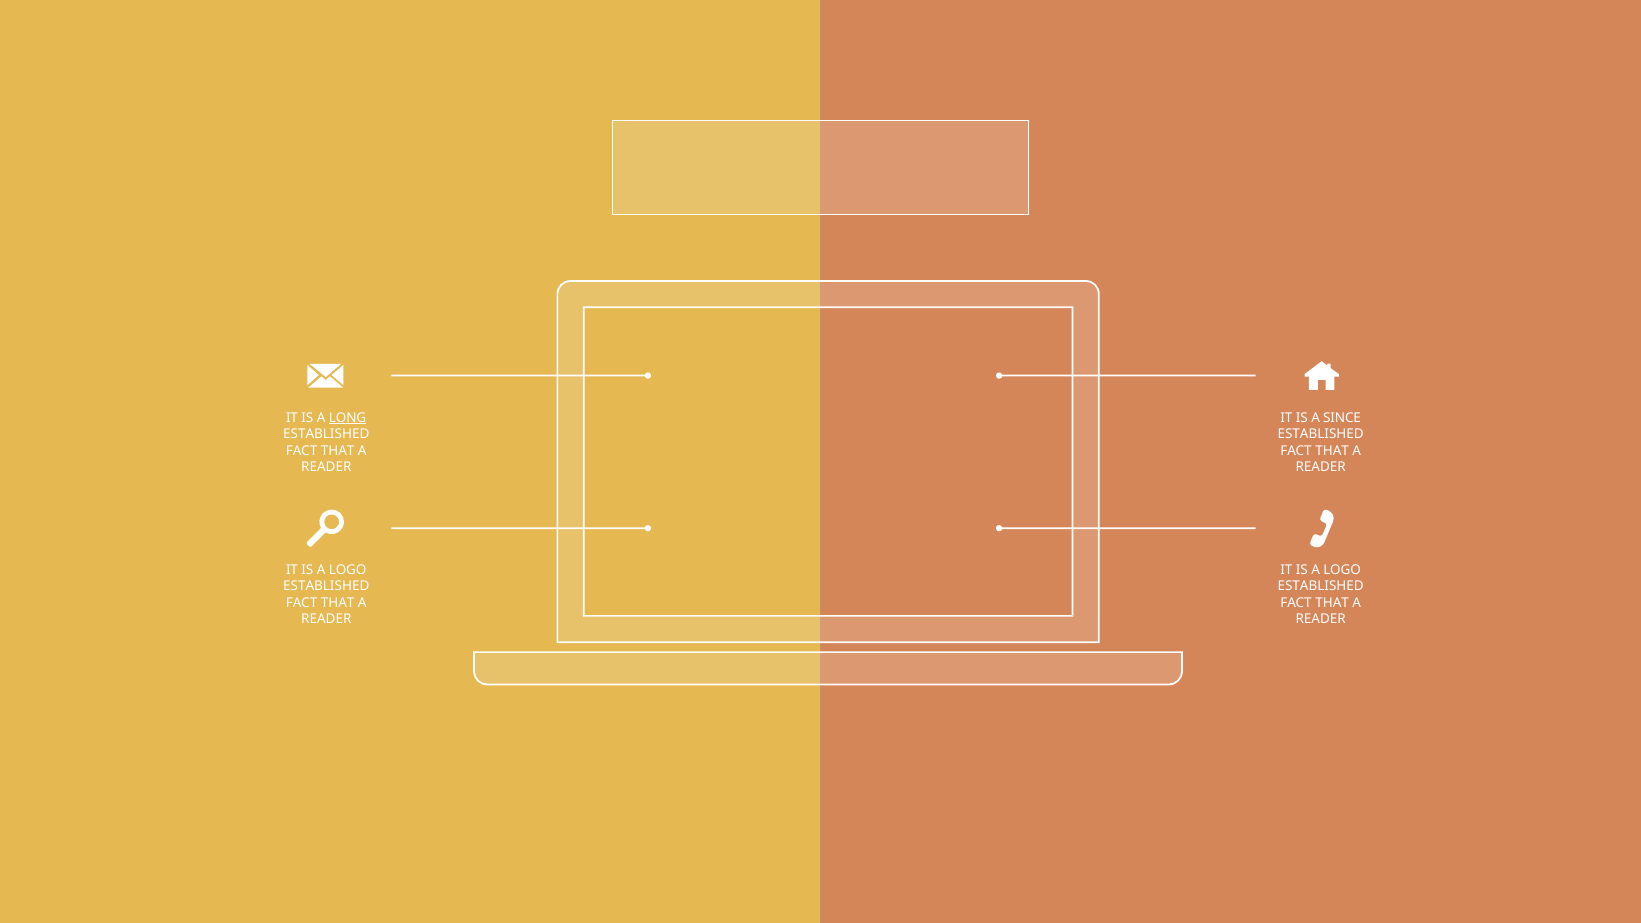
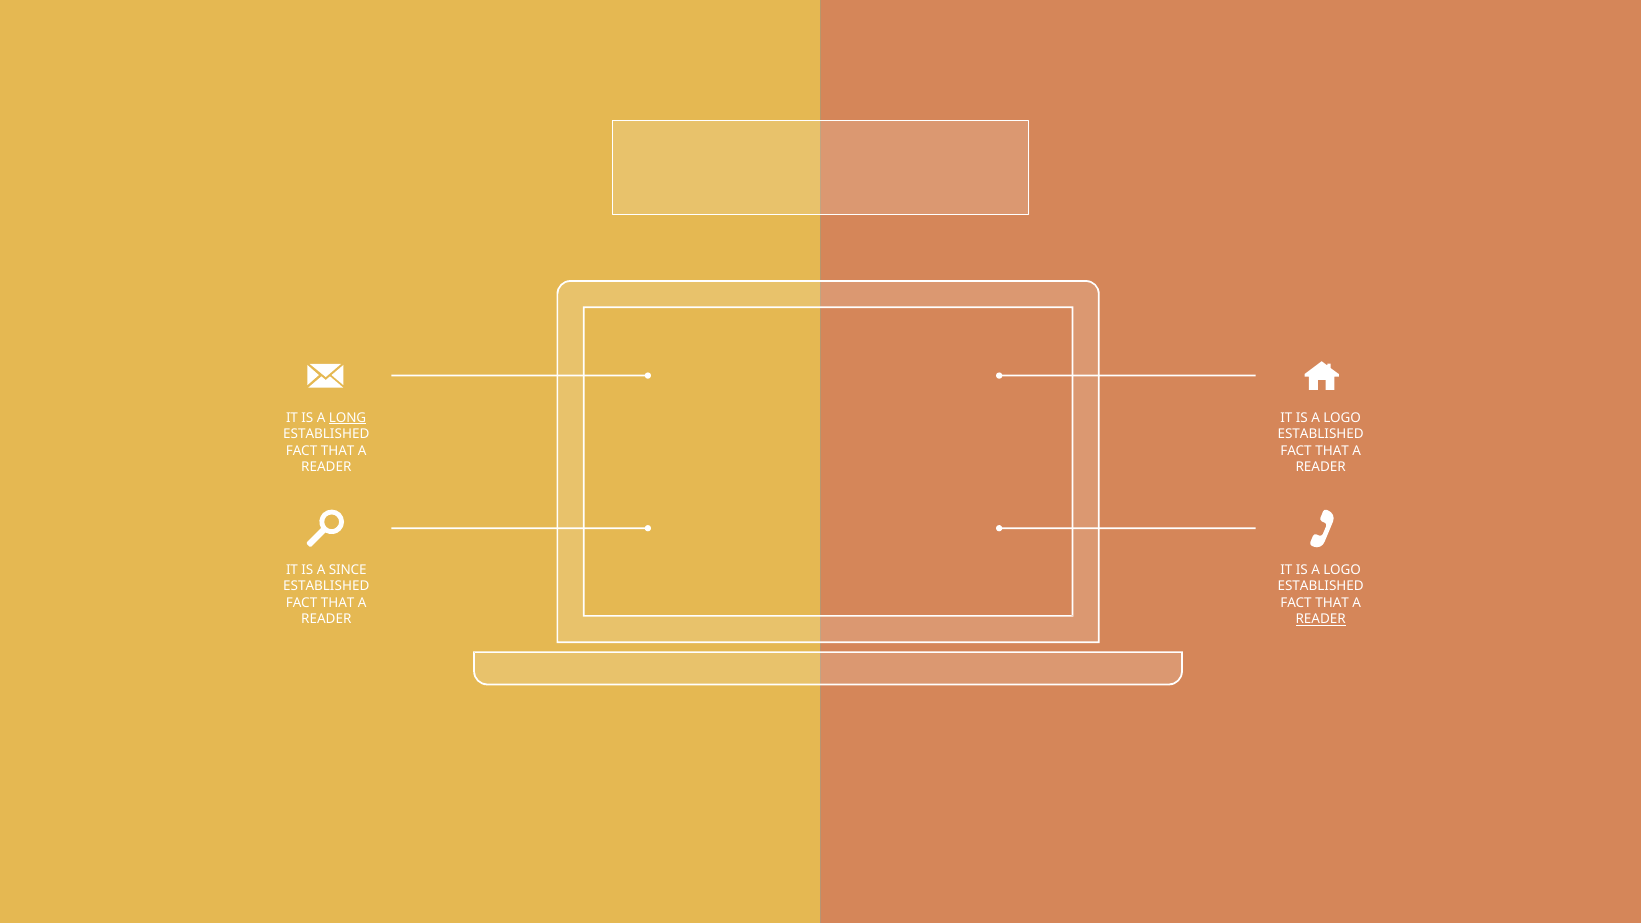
SINCE: SINCE -> LOGO (1342, 418)
LOGO: LOGO -> SINCE (348, 570)
READER underline: none -> present (1321, 619)
